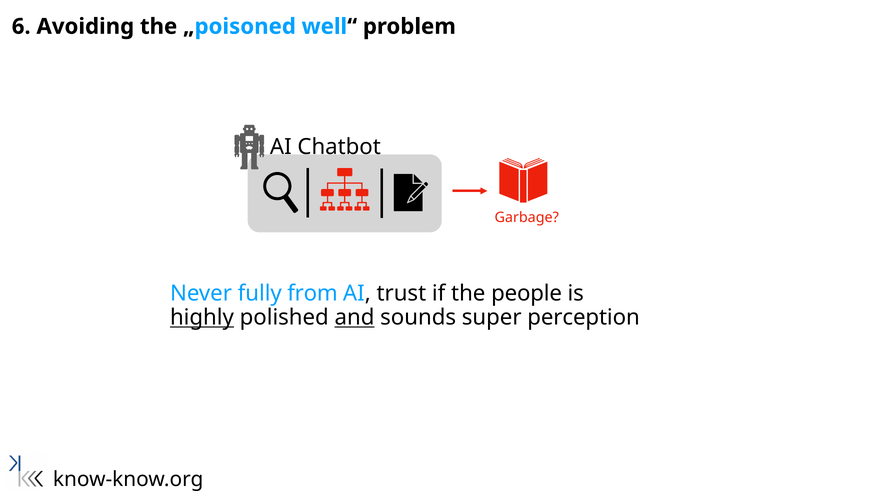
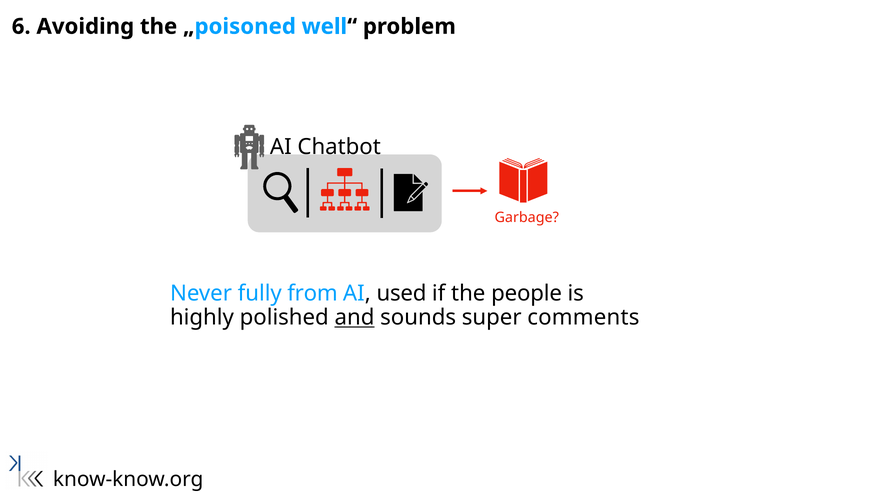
trust: trust -> used (401, 294)
highly underline: present -> none (202, 318)
perception: perception -> comments (583, 318)
